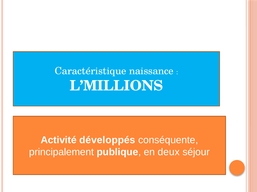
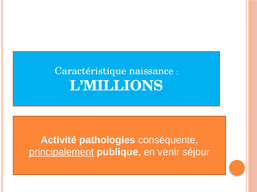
développés: développés -> pathologies (107, 141)
principalement underline: none -> present (61, 153)
deux: deux -> venir (169, 153)
